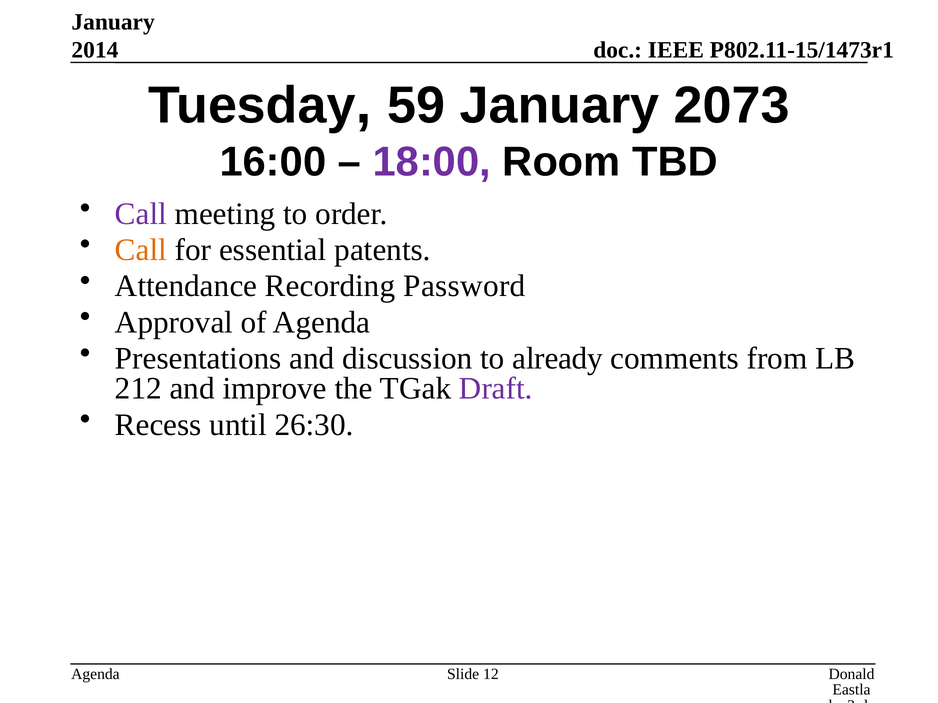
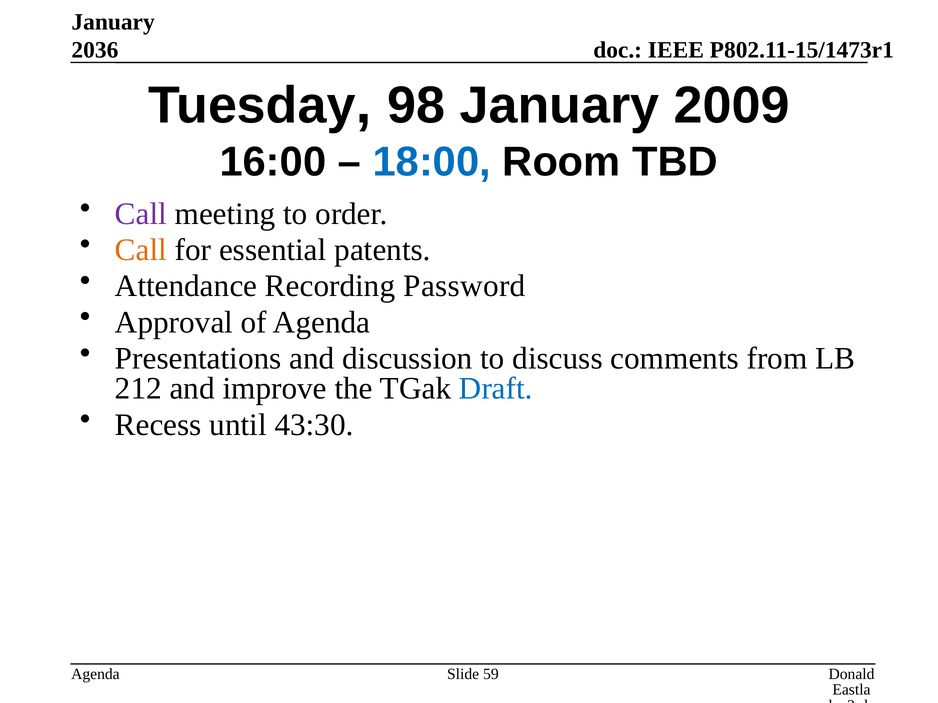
2014: 2014 -> 2036 (95, 50)
59: 59 -> 98 (416, 106)
2073: 2073 -> 2009 (732, 106)
18:00 colour: purple -> blue (432, 162)
already: already -> discuss (558, 359)
Draft colour: purple -> blue (496, 389)
26:30: 26:30 -> 43:30 (314, 425)
12: 12 -> 59 (491, 675)
